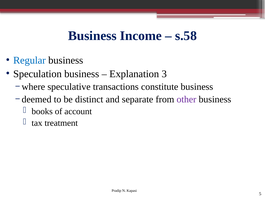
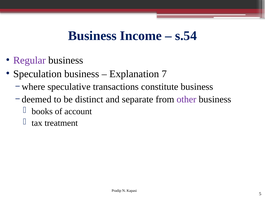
s.58: s.58 -> s.54 (186, 36)
Regular colour: blue -> purple (29, 61)
3: 3 -> 7 (164, 74)
